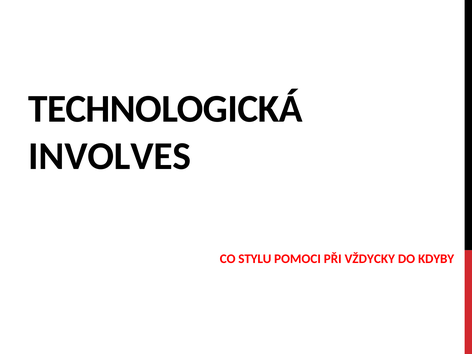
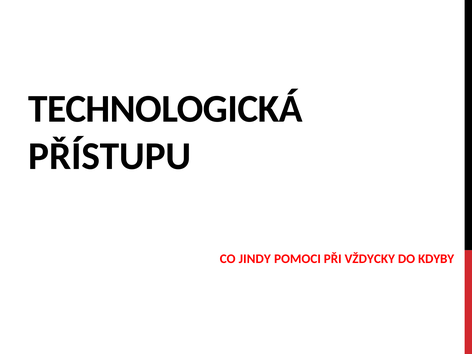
INVOLVES: INVOLVES -> PŘÍSTUPU (110, 156)
STYLU: STYLU -> JINDY (255, 259)
